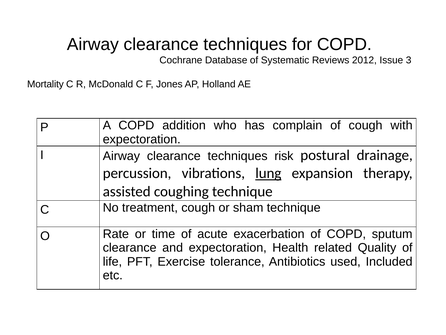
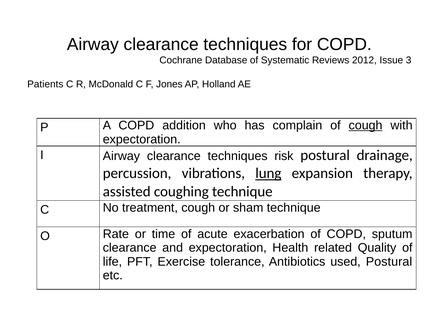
Mortality: Mortality -> Patients (45, 84)
cough underline: none -> present (366, 125)
used Included: Included -> Postural (389, 261)
